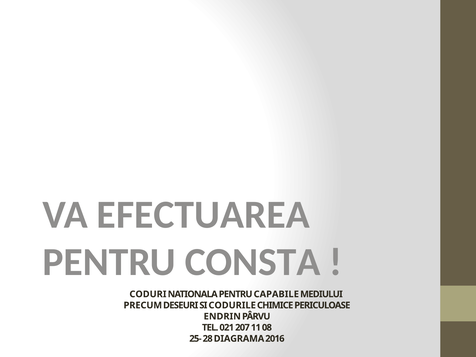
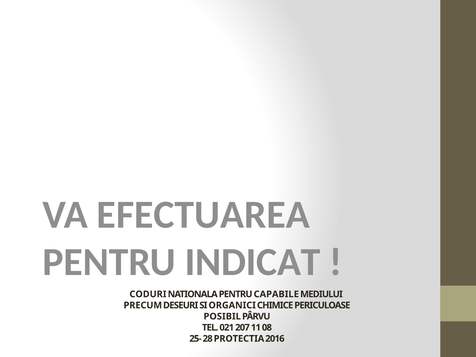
CONSTA: CONSTA -> INDICAT (253, 262)
CODURILE: CODURILE -> ORGANICI (232, 305)
ENDRIN: ENDRIN -> POSIBIL (222, 316)
DIAGRAMA: DIAGRAMA -> PROTECTIA (239, 339)
